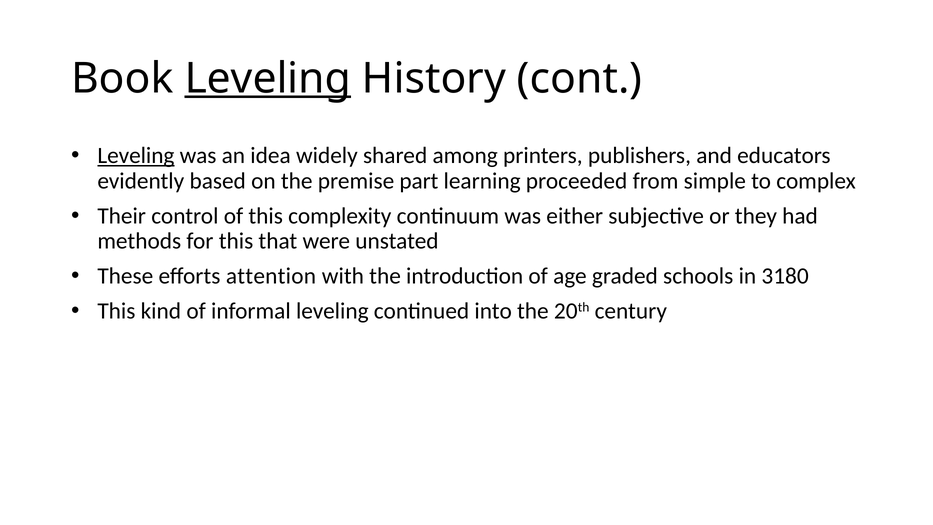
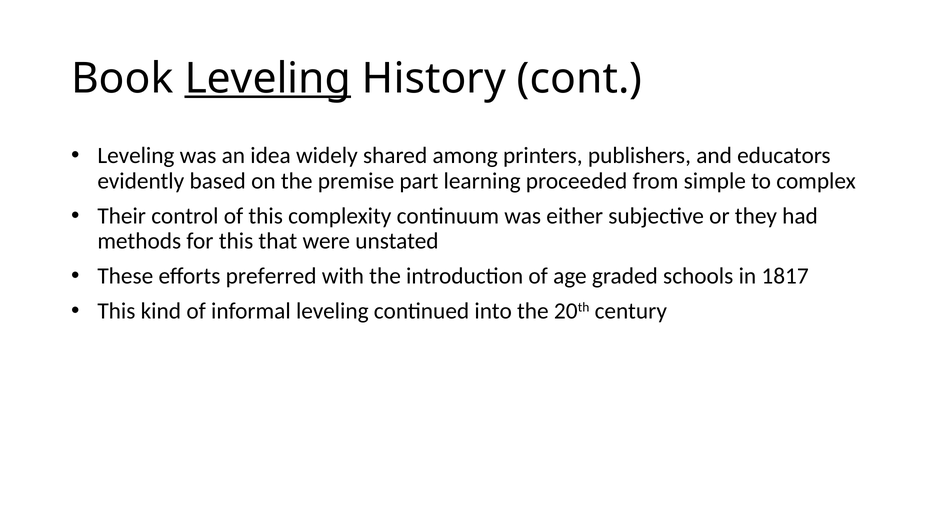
Leveling underline: present -> none (136, 156)
attention: attention -> preferred (271, 276)
3180: 3180 -> 1817 (785, 276)
